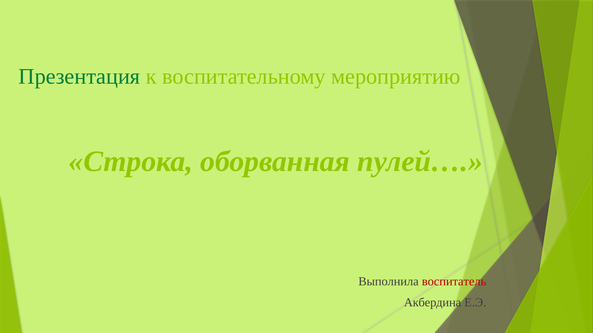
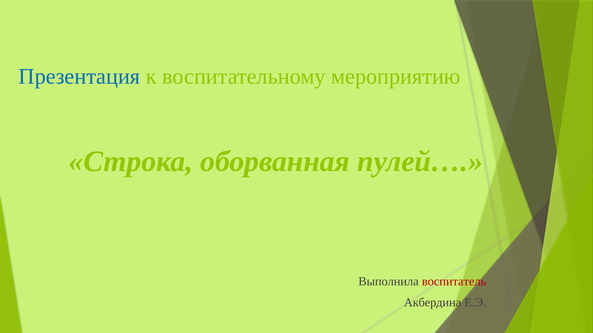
Презентация colour: green -> blue (79, 77)
